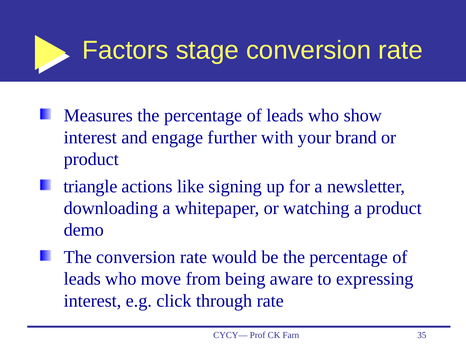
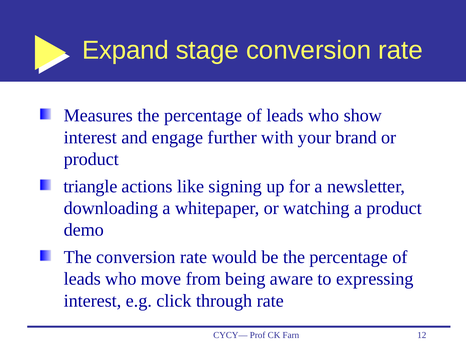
Factors: Factors -> Expand (126, 50)
35: 35 -> 12 (422, 335)
